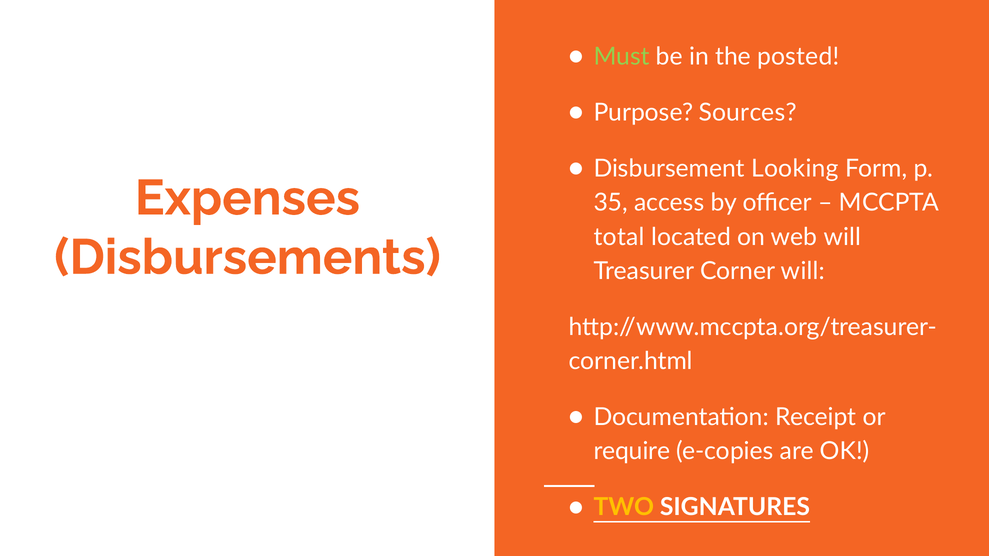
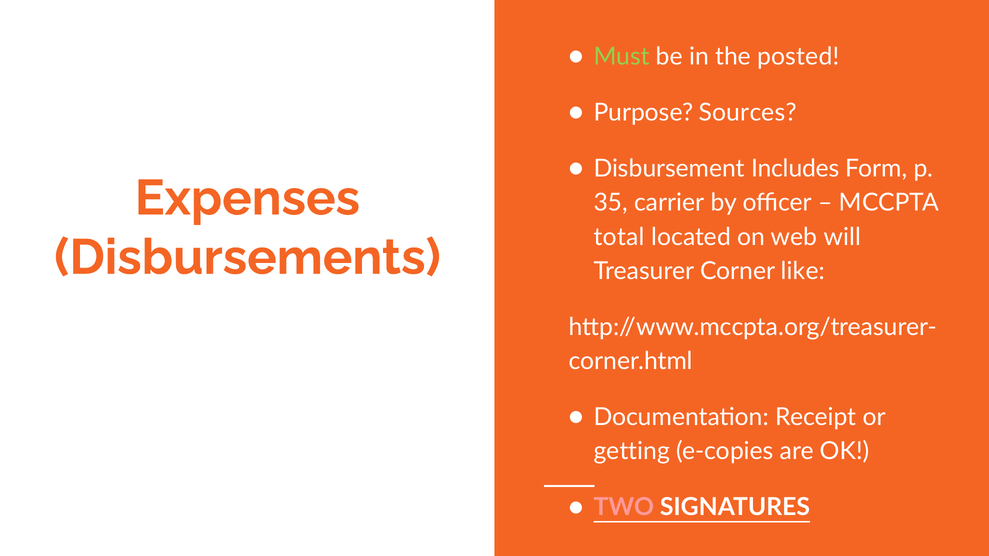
Looking: Looking -> Includes (795, 169)
access: access -> carrier (669, 203)
Corner will: will -> like (803, 271)
require: require -> getting (632, 451)
TWO colour: yellow -> pink (624, 508)
